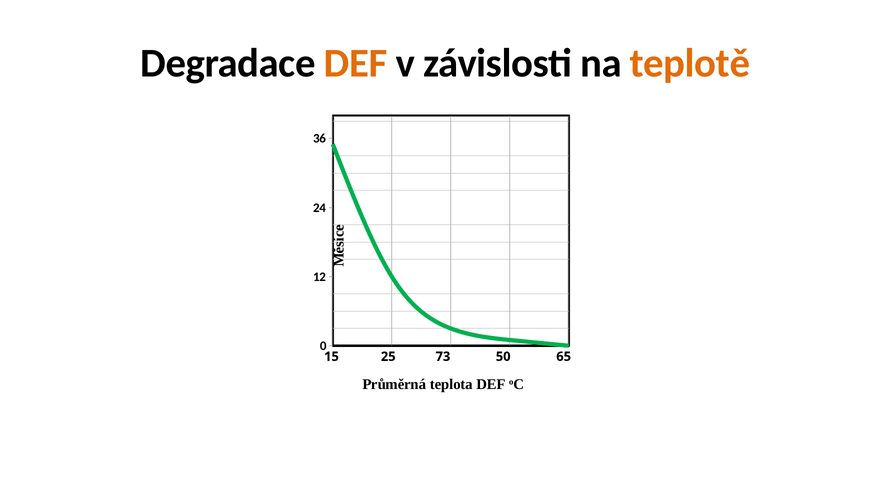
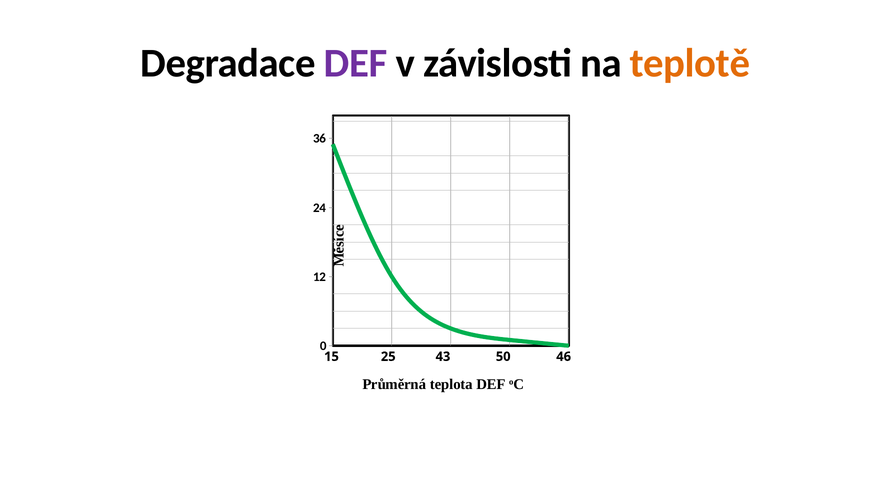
DEF colour: orange -> purple (356, 63)
73: 73 -> 43 (443, 356)
65: 65 -> 46 (564, 356)
